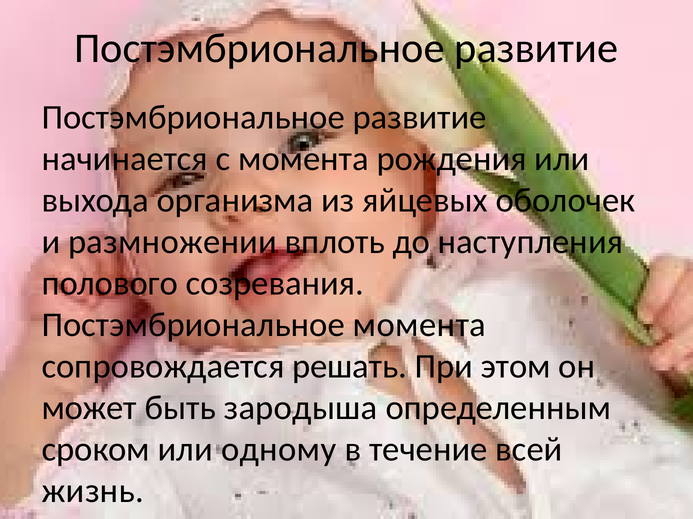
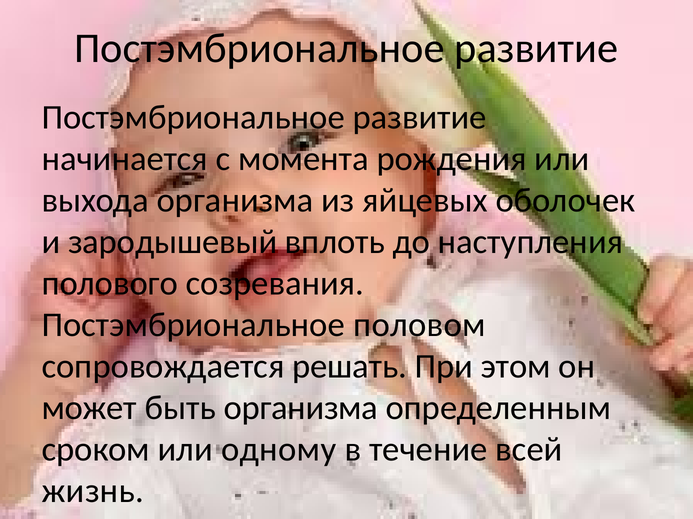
размножении: размножении -> зародышевый (173, 242)
Постэмбриональное момента: момента -> половом (419, 325)
быть зародыша: зародыша -> организма (301, 408)
